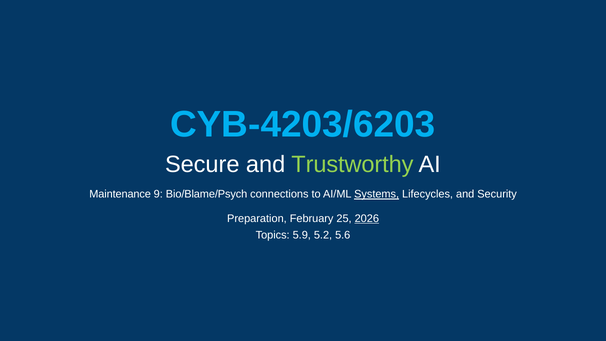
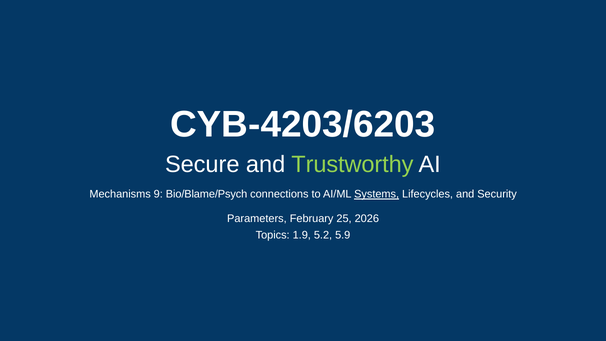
CYB-4203/6203 colour: light blue -> white (303, 125)
Maintenance: Maintenance -> Mechanisms (120, 194)
Preparation: Preparation -> Parameters (257, 218)
2026 underline: present -> none (367, 218)
5.9: 5.9 -> 1.9 (302, 235)
5.6: 5.6 -> 5.9 (343, 235)
